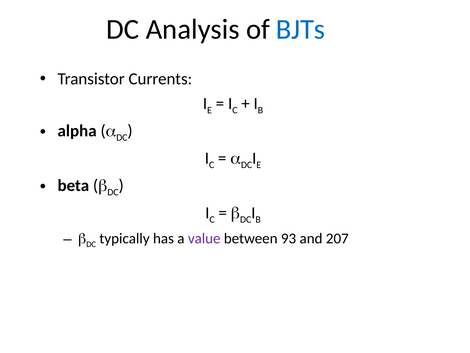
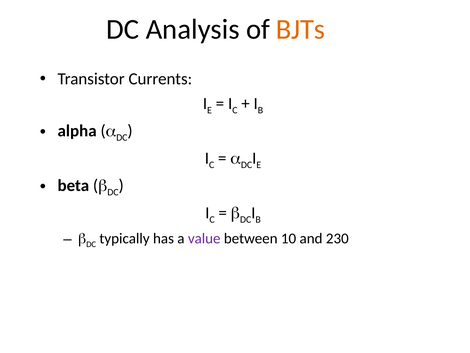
BJTs colour: blue -> orange (301, 29)
93: 93 -> 10 (289, 238)
207: 207 -> 230 (337, 238)
